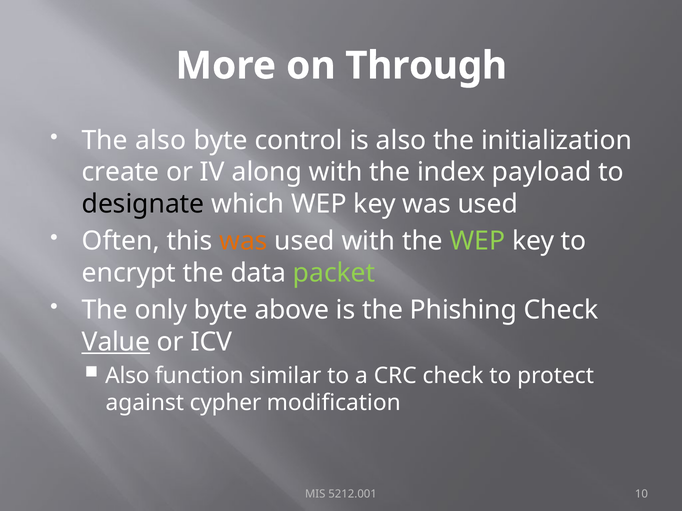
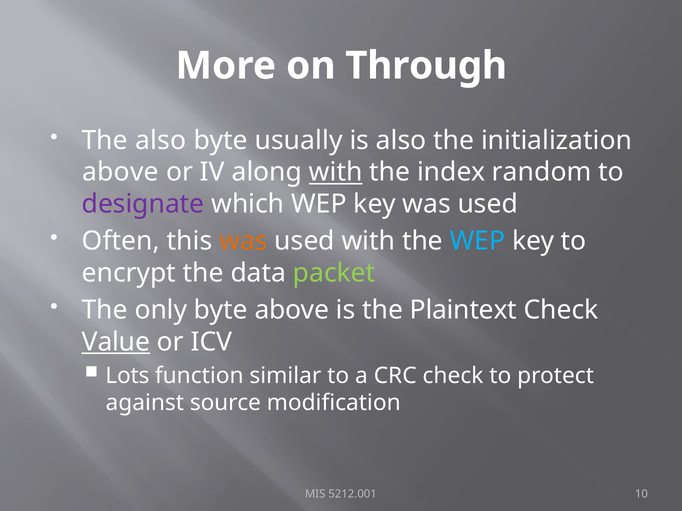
control: control -> usually (299, 140)
create: create -> above (120, 172)
with underline: none -> present (336, 172)
payload: payload -> random (542, 172)
designate colour: black -> purple (143, 204)
WEP colour: light green -> light blue (477, 241)
Phishing: Phishing -> Plaintext (463, 310)
Also: Also -> Lots (127, 376)
cypher: cypher -> source (225, 403)
